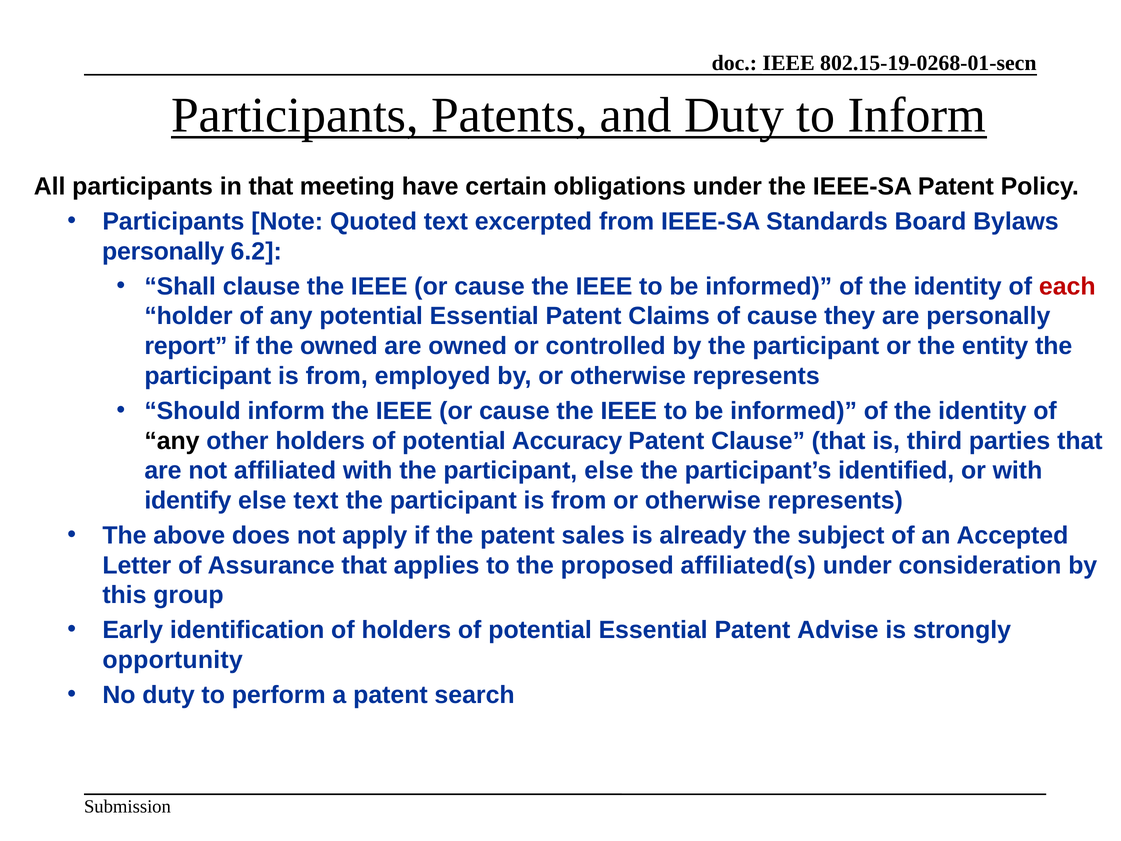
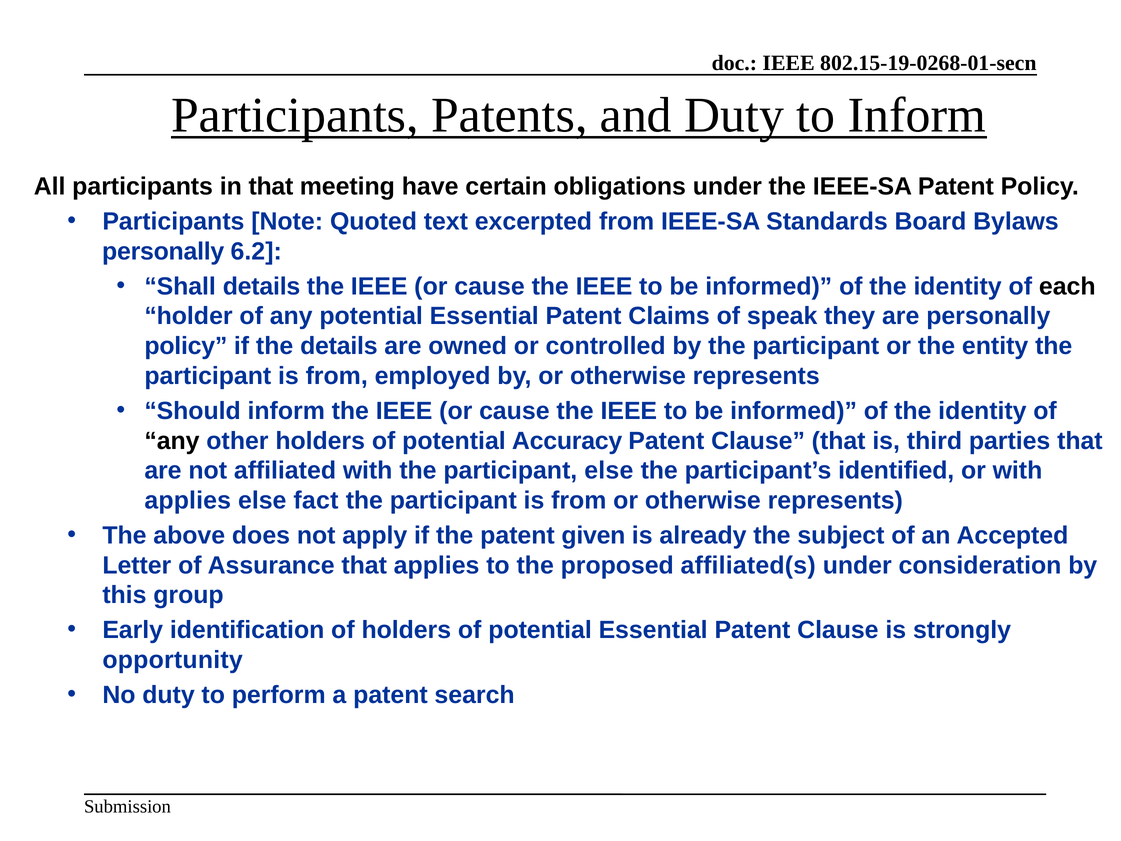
Shall clause: clause -> details (262, 286)
each colour: red -> black (1067, 286)
of cause: cause -> speak (782, 316)
report: report -> policy (186, 346)
the owned: owned -> details (339, 346)
identify: identify -> applies (188, 500)
else text: text -> fact (316, 500)
sales: sales -> given (593, 535)
Essential Patent Advise: Advise -> Clause (838, 630)
